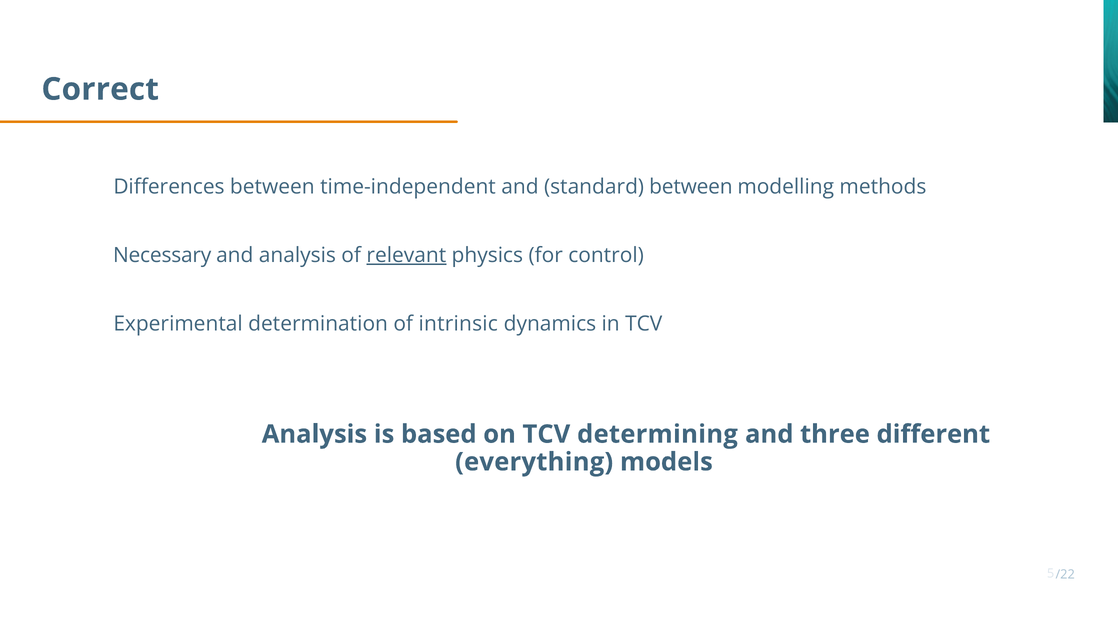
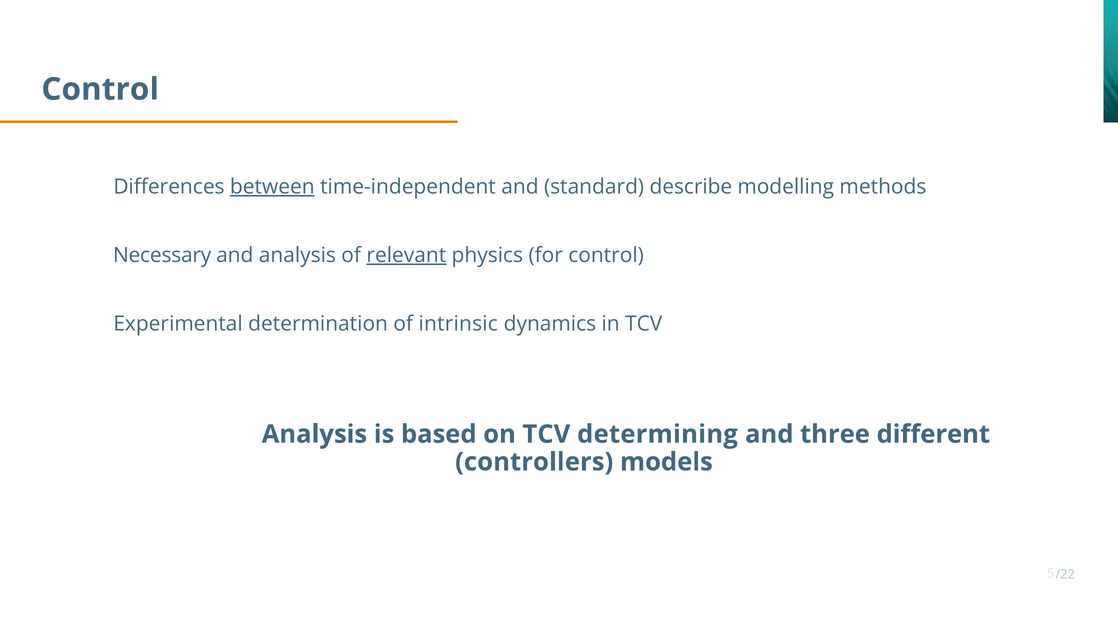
Correct: Correct -> Control (100, 89)
between underline: none -> present (272, 187)
standard between: between -> describe (691, 187)
everything: everything -> controllers (534, 462)
